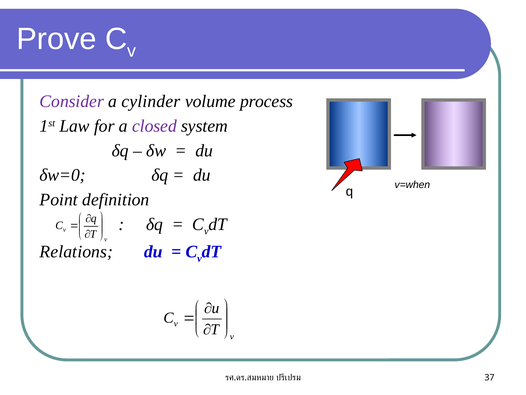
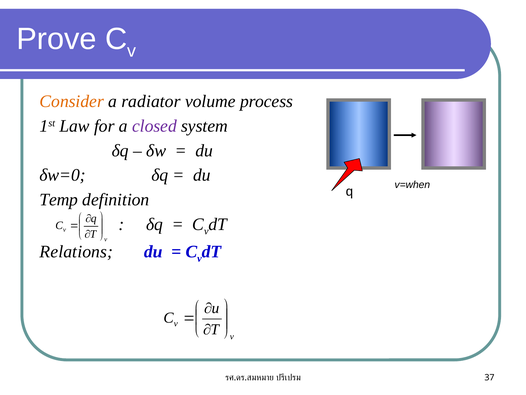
Consider colour: purple -> orange (72, 101)
cylinder: cylinder -> radiator (151, 101)
Point: Point -> Temp (59, 199)
